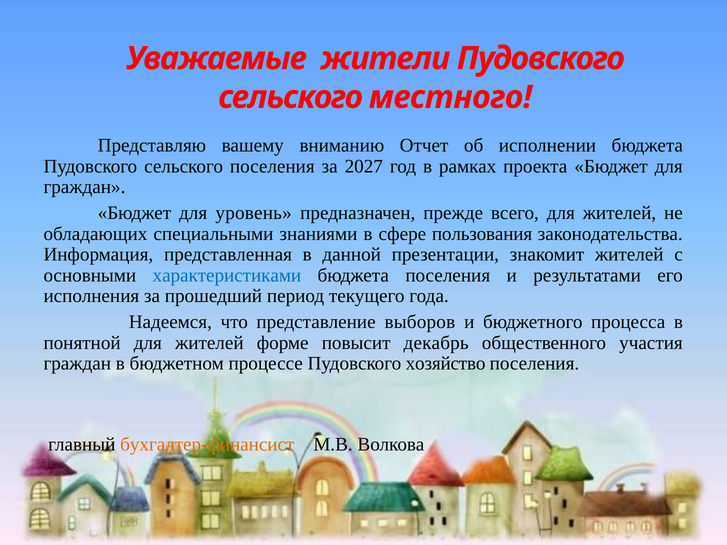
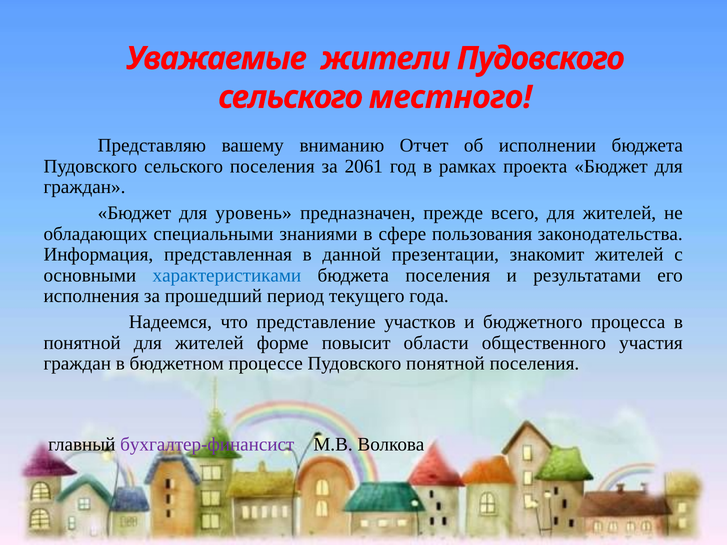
2027: 2027 -> 2061 (364, 166)
выборов: выборов -> участков (420, 322)
декабрь: декабрь -> области (436, 343)
Пудовского хозяйство: хозяйство -> понятной (445, 364)
бухгалтер-финансист colour: orange -> purple (207, 444)
